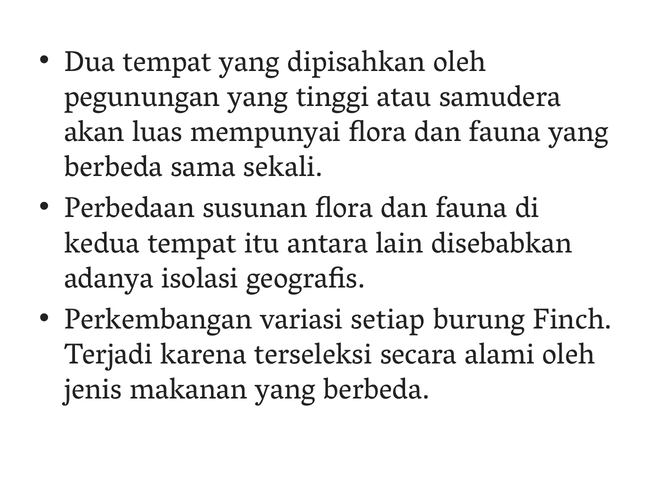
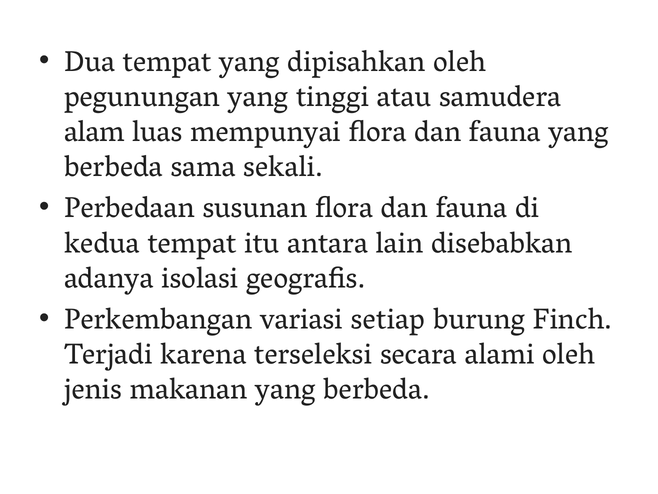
akan: akan -> alam (94, 131)
